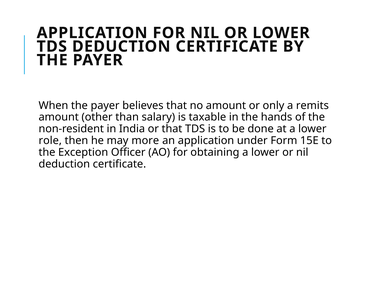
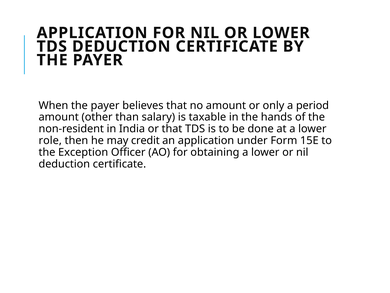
remits: remits -> period (312, 105)
more: more -> credit (145, 140)
